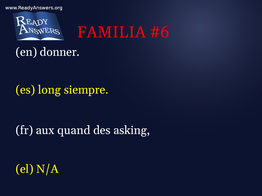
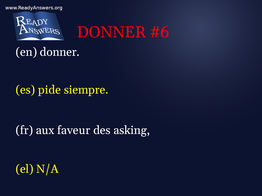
FAMILIA: FAMILIA -> DONNER (112, 32)
long: long -> pide (49, 90)
quand: quand -> faveur (74, 131)
